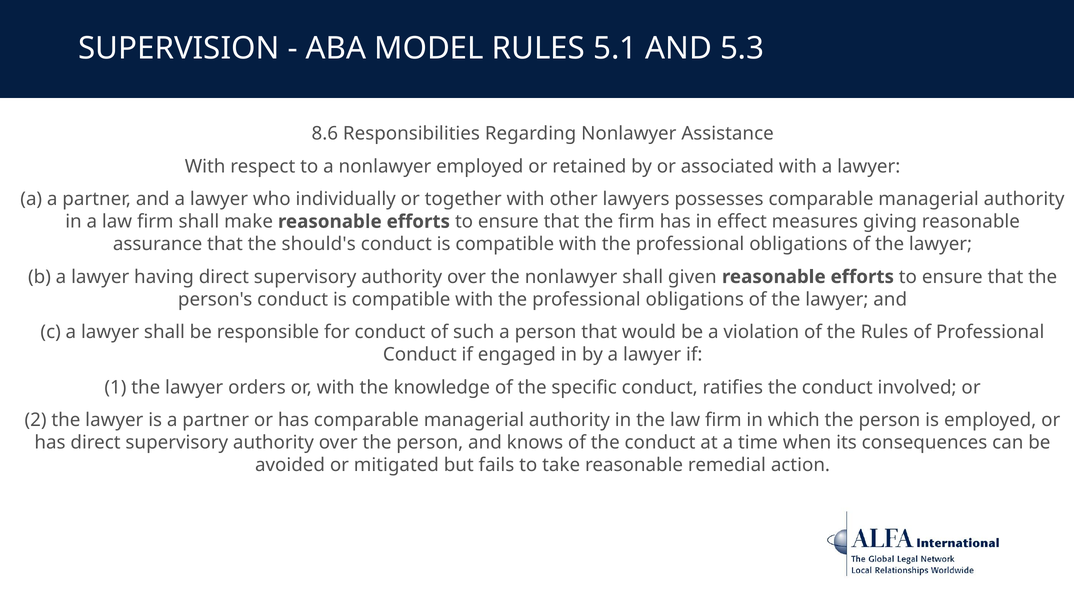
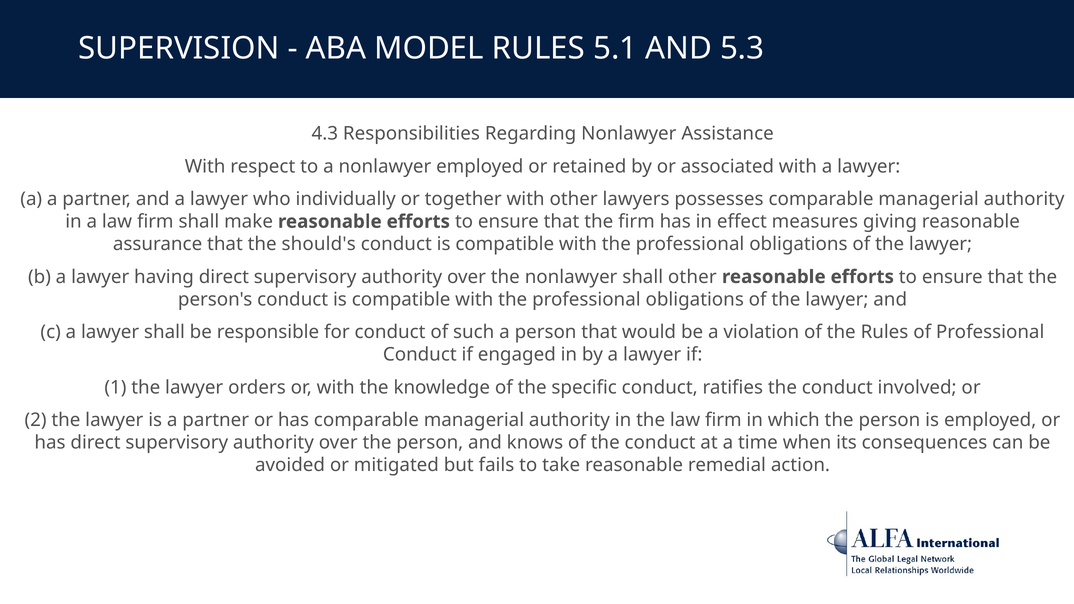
8.6: 8.6 -> 4.3 (325, 134)
shall given: given -> other (692, 277)
